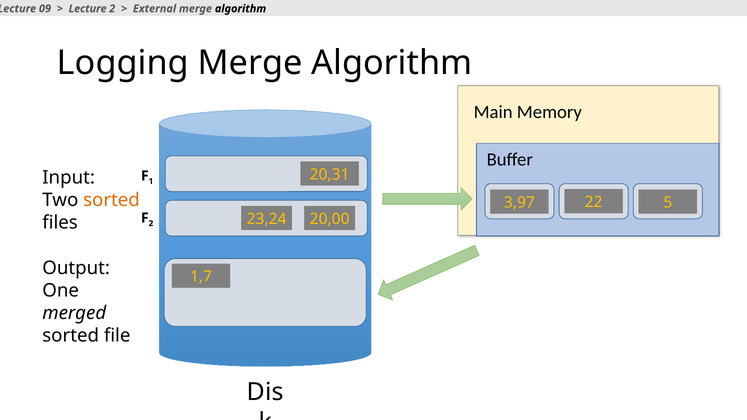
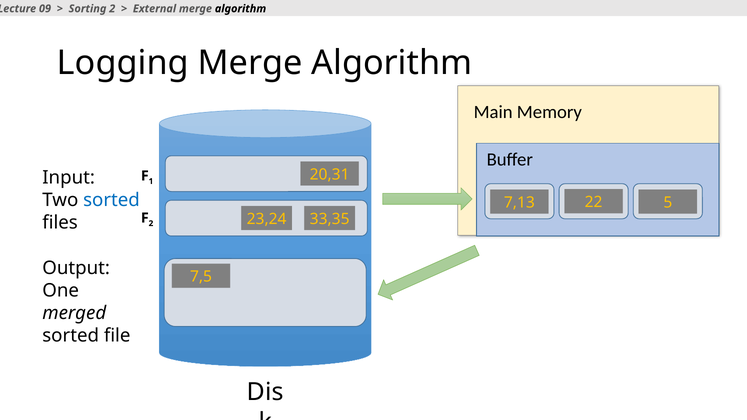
Lecture: Lecture -> Sorting (88, 9)
sorted colour: orange -> blue (112, 200)
3,97: 3,97 -> 7,13 (519, 203)
20,00: 20,00 -> 33,35 (330, 219)
1,7: 1,7 -> 7,5 (201, 277)
